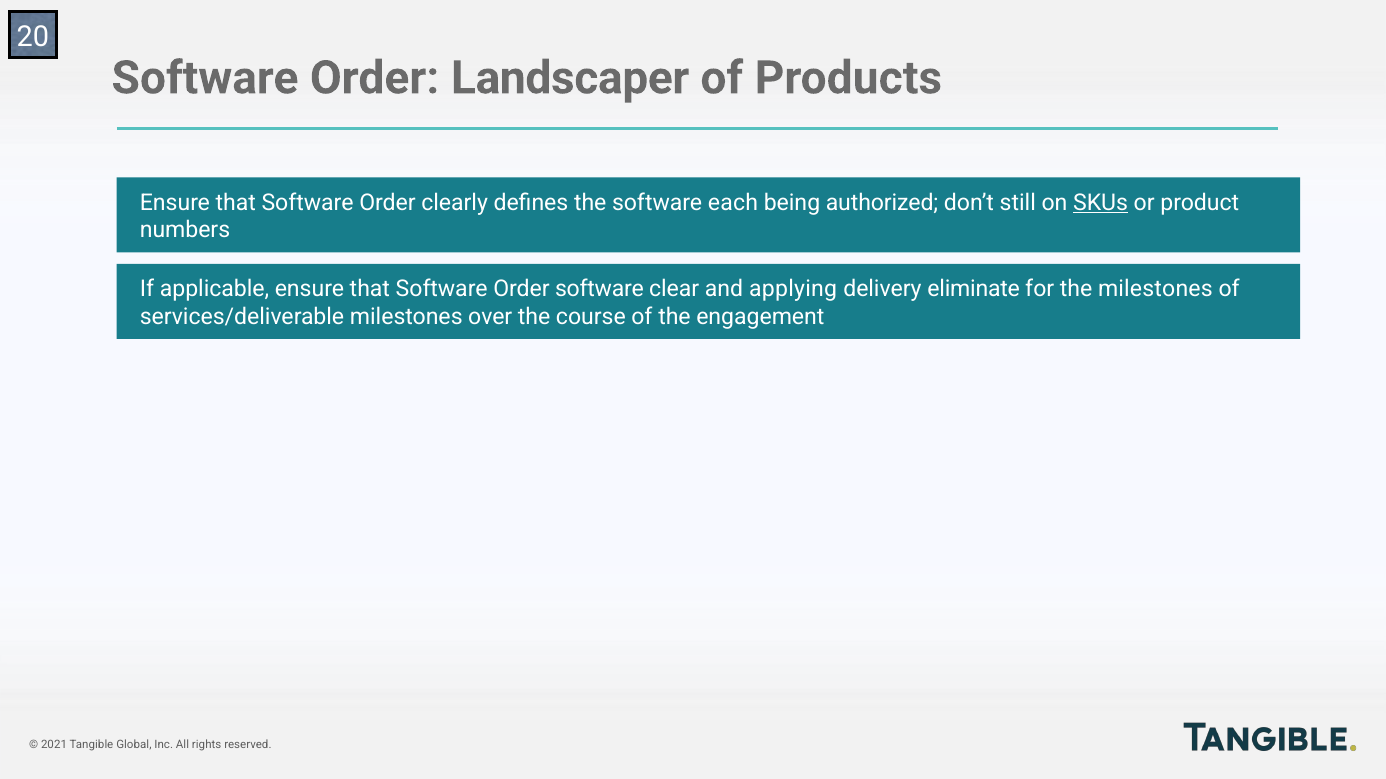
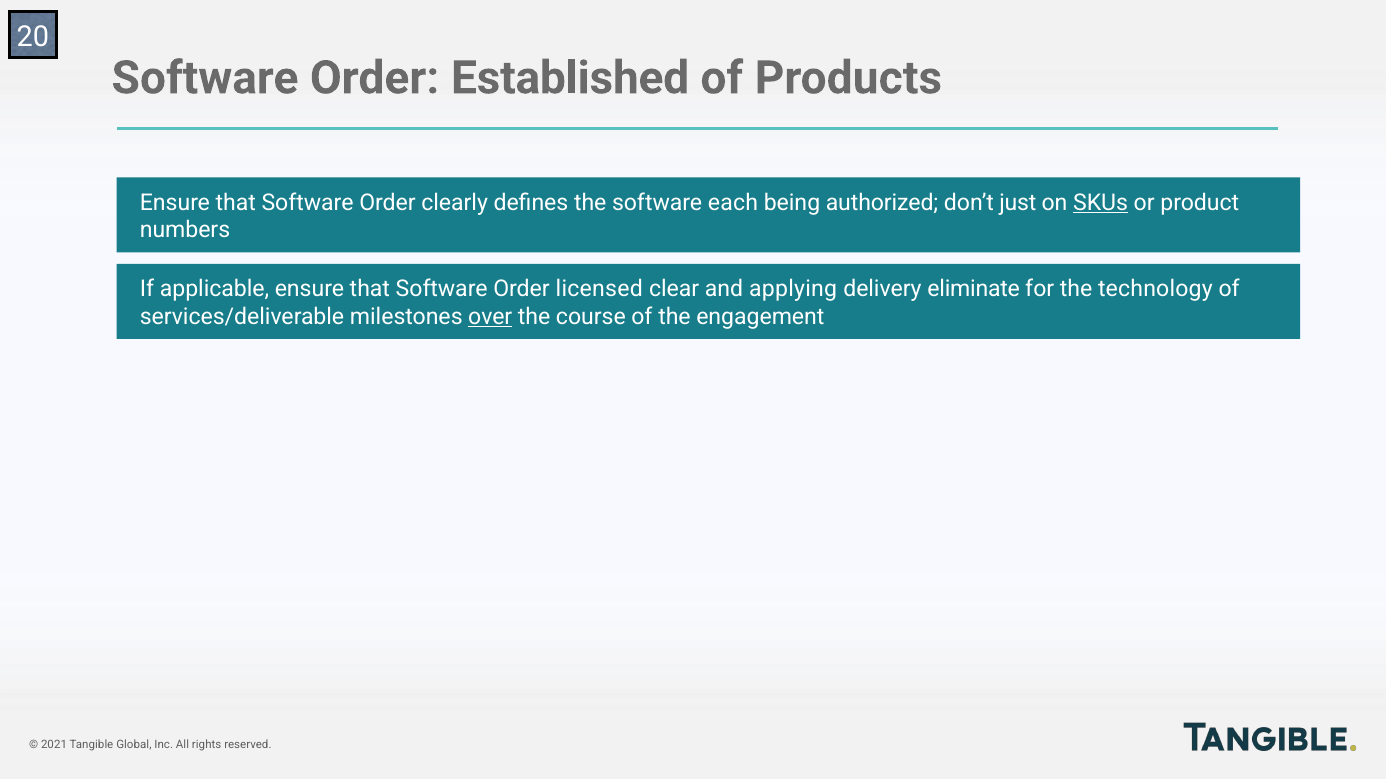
Landscaper: Landscaper -> Established (570, 78)
still: still -> just (1018, 203)
Order software: software -> licensed (599, 289)
the milestones: milestones -> technology (1155, 289)
over underline: none -> present (490, 317)
